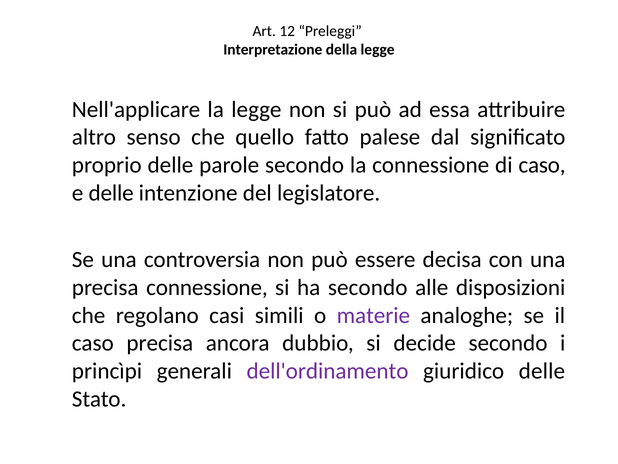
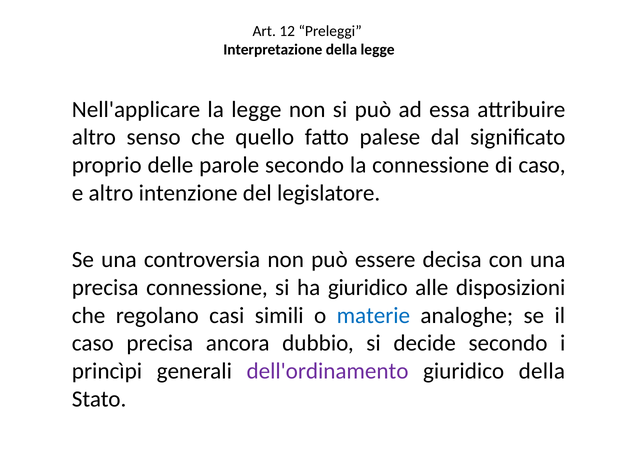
e delle: delle -> altro (111, 193)
ha secondo: secondo -> giuridico (368, 287)
materie colour: purple -> blue (373, 315)
giuridico delle: delle -> della (542, 371)
